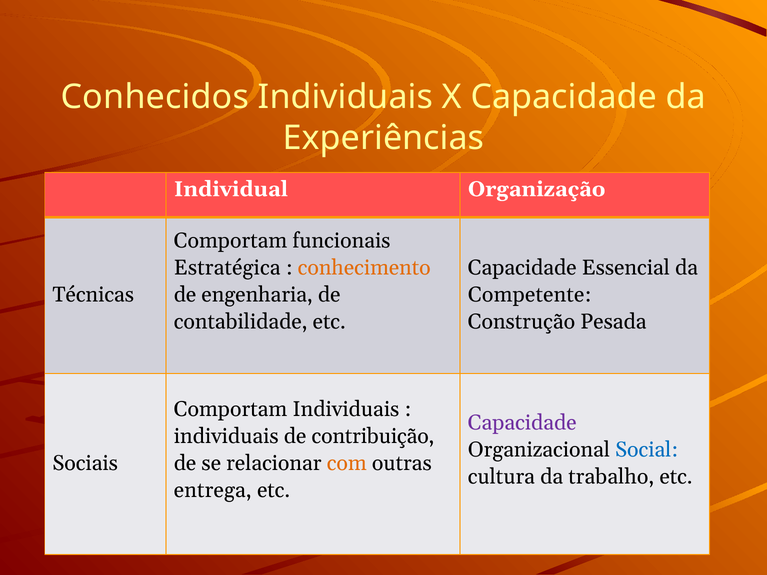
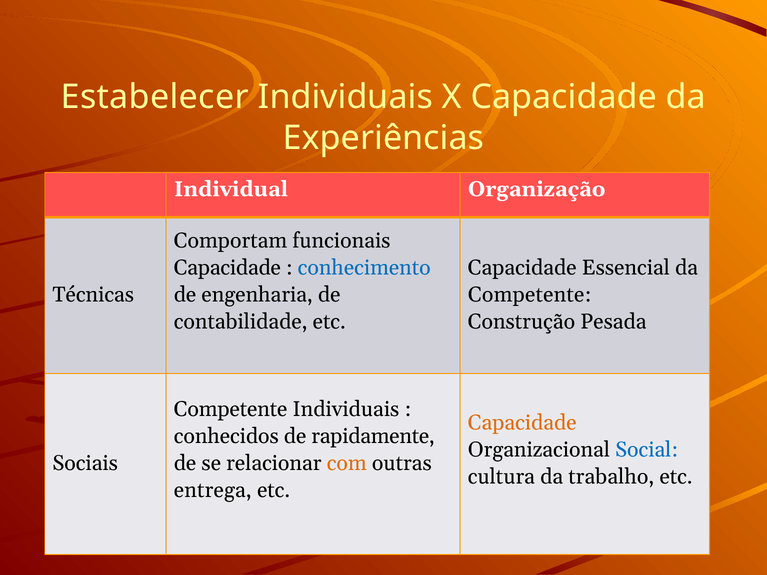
Conhecidos: Conhecidos -> Estabelecer (155, 97)
Estratégica: Estratégica -> Capacidade (227, 268)
conhecimento colour: orange -> blue (364, 268)
Comportam: Comportam -> Competente (231, 409)
Capacidade colour: purple -> orange (522, 423)
individuais: individuais -> conhecidos (226, 436)
contribuição: contribuição -> rapidamente (373, 436)
